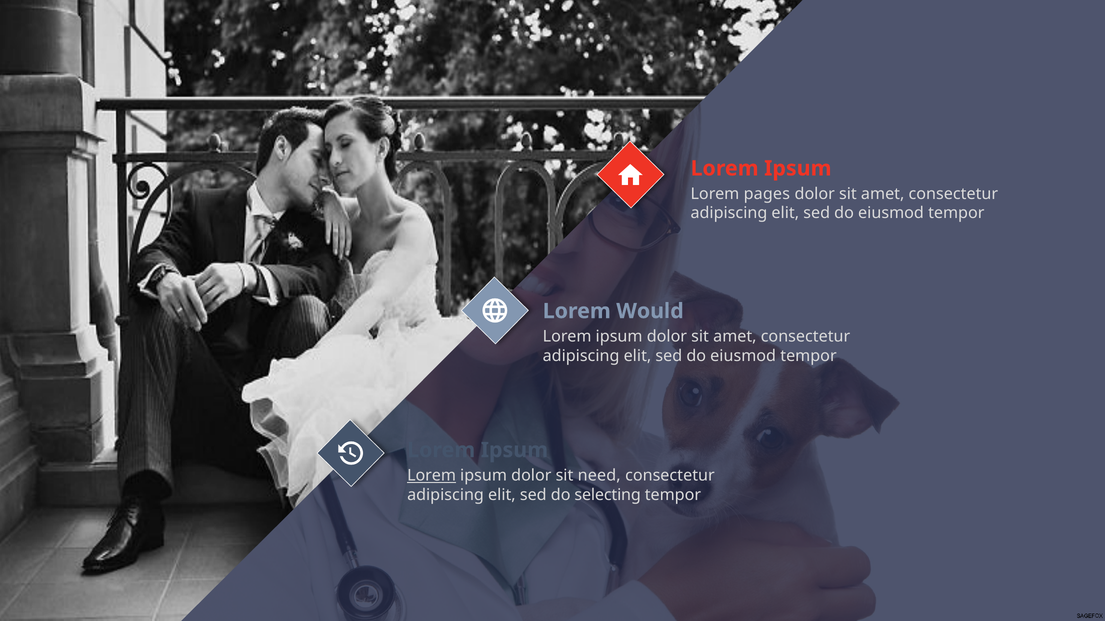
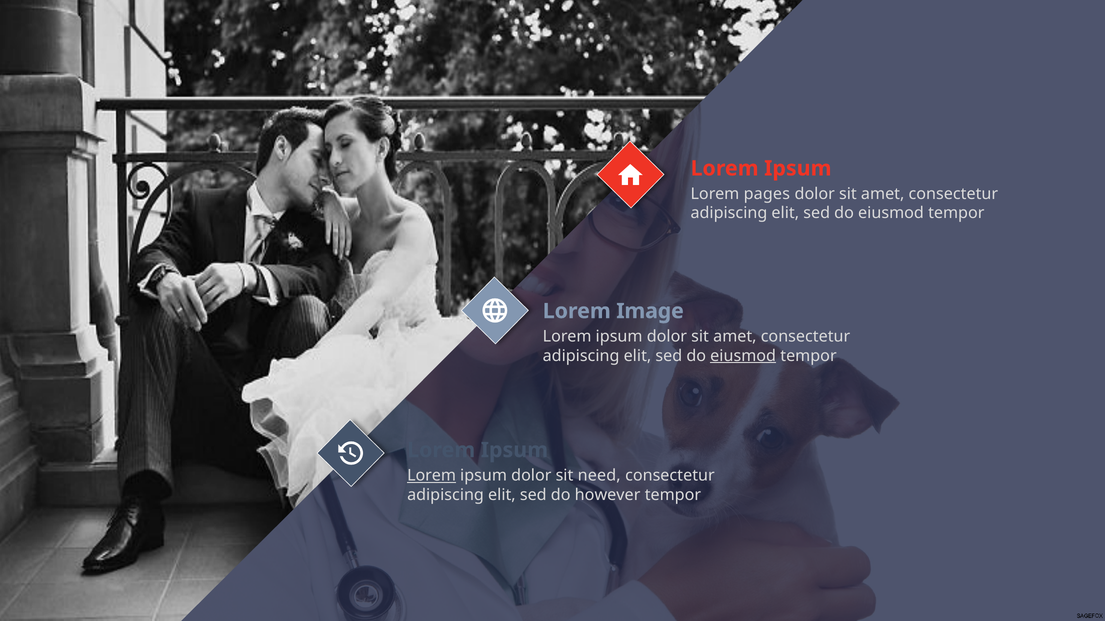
Would: Would -> Image (650, 311)
eiusmod underline: none -> present (743, 356)
selecting: selecting -> however (608, 495)
